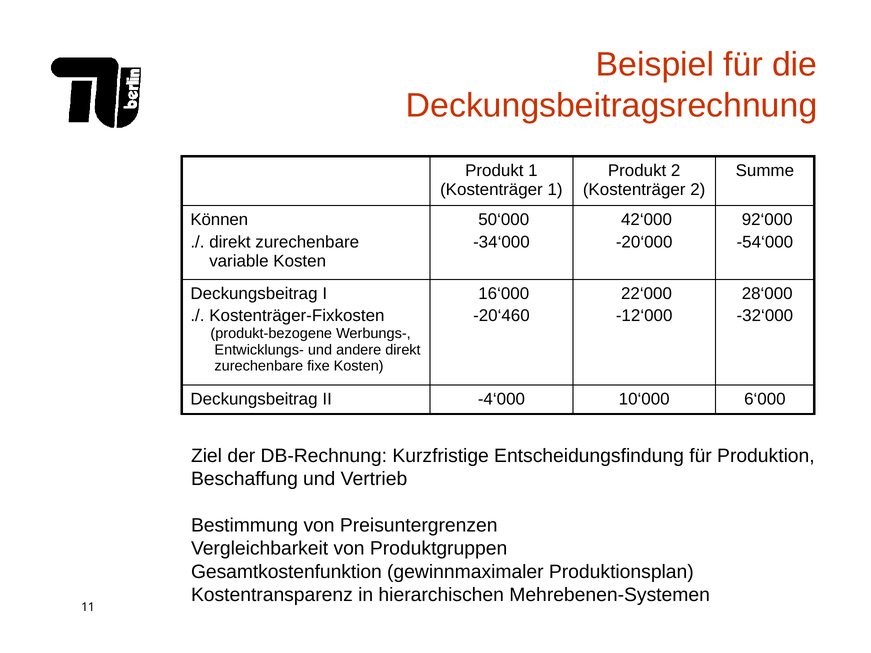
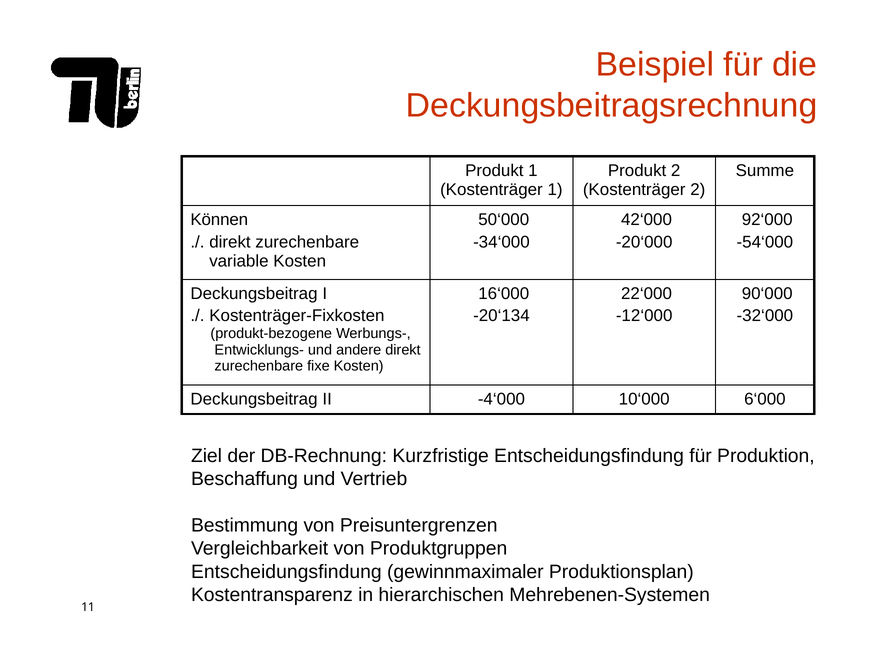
28‘000: 28‘000 -> 90‘000 (767, 294)
-20‘460: -20‘460 -> -20‘134 (501, 316)
Gesamtkostenfunktion: Gesamtkostenfunktion -> Entscheidungsfindung (286, 572)
